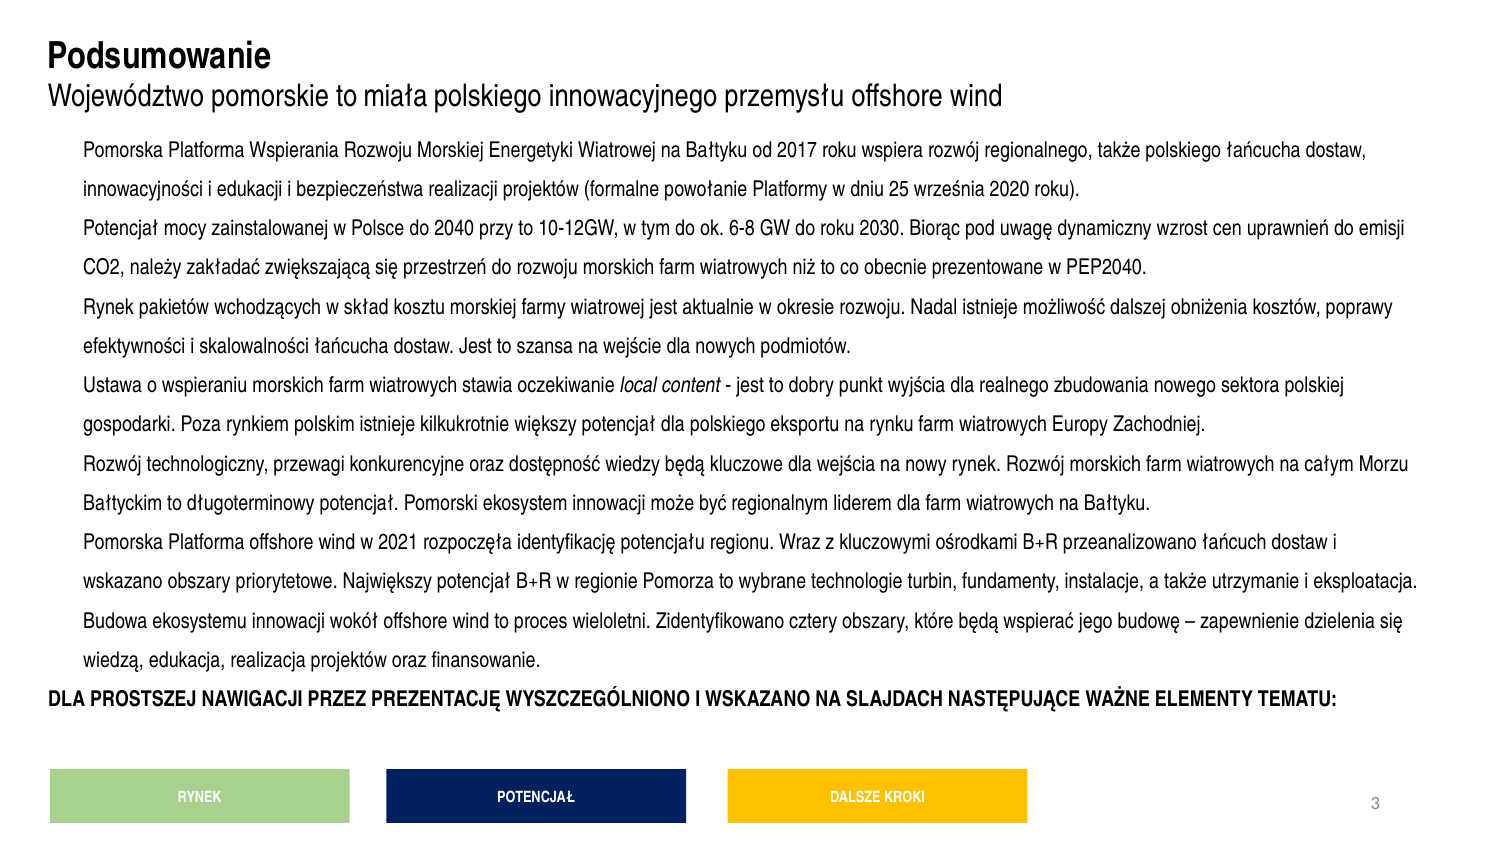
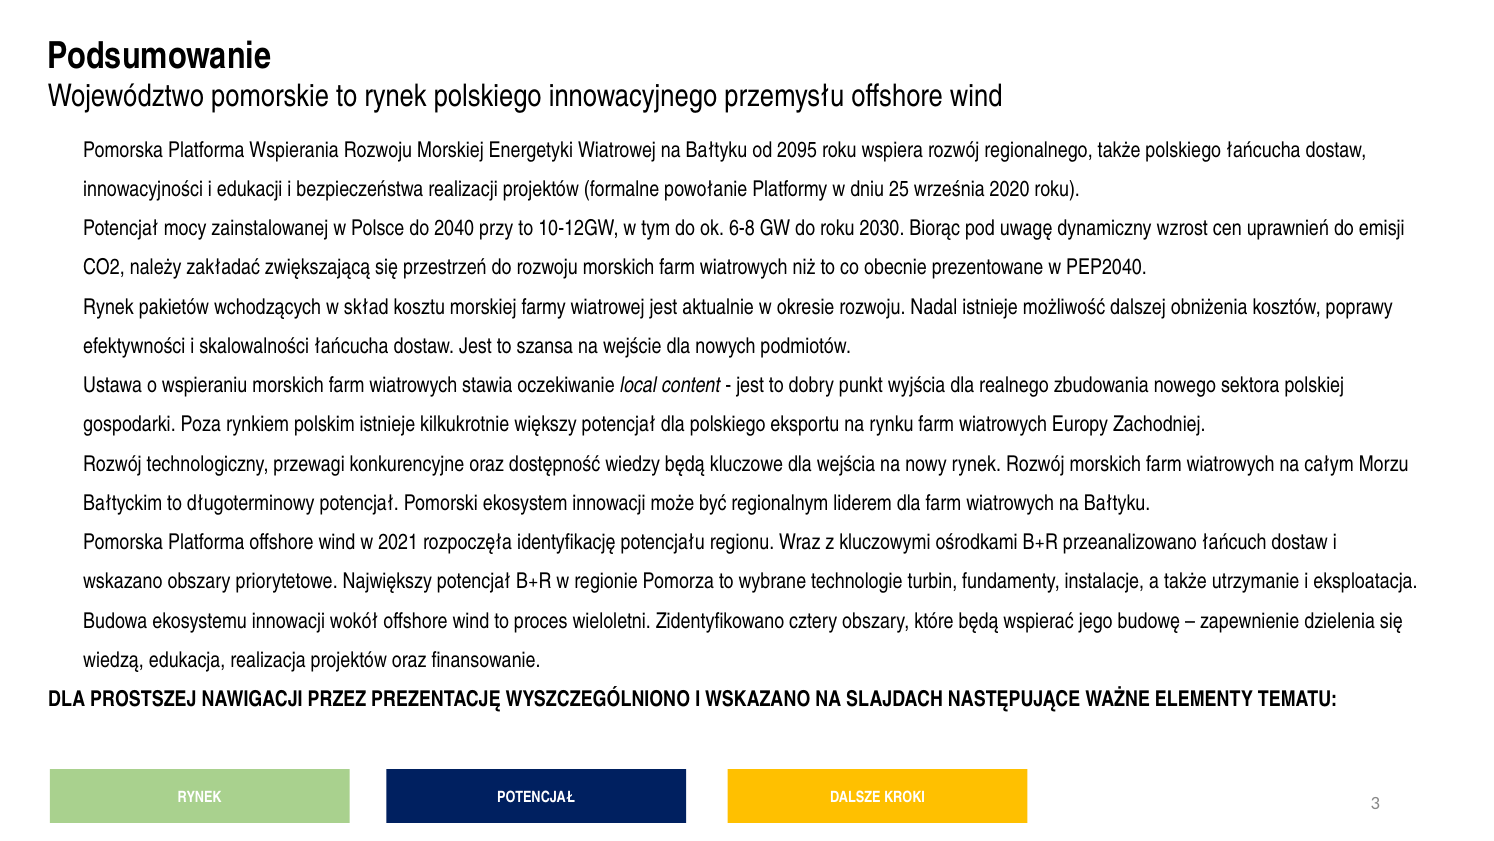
to miała: miała -> rynek (396, 96)
2017: 2017 -> 2095 (797, 150)
